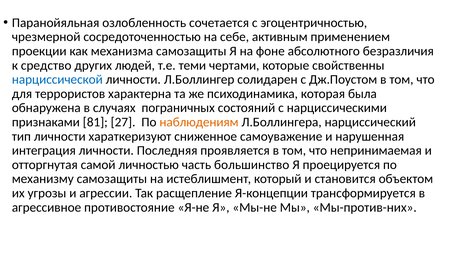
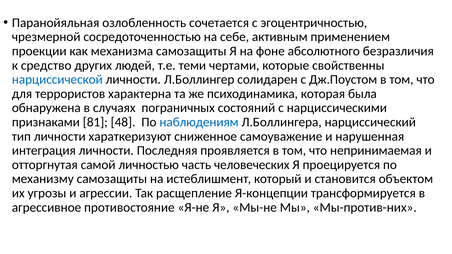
27: 27 -> 48 (123, 122)
наблюдениям colour: orange -> blue (199, 122)
большинство: большинство -> человеческих (252, 165)
